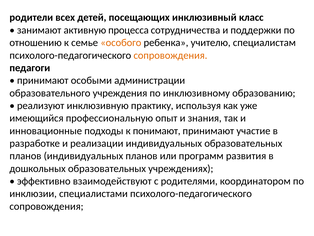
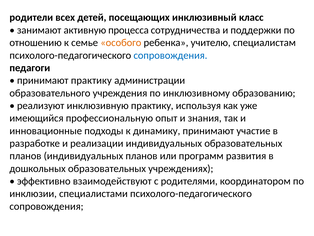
сопровождения colour: orange -> blue (170, 55)
принимают особыми: особыми -> практику (91, 80)
понимают: понимают -> динамику (157, 131)
